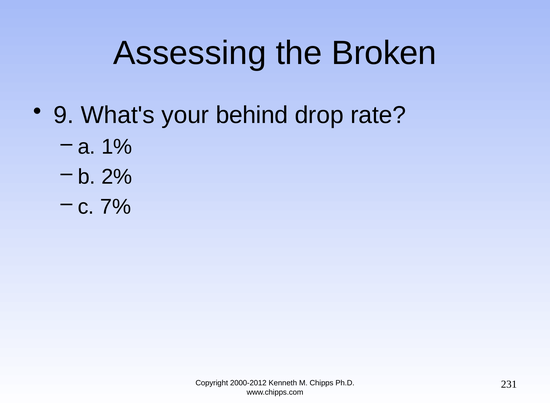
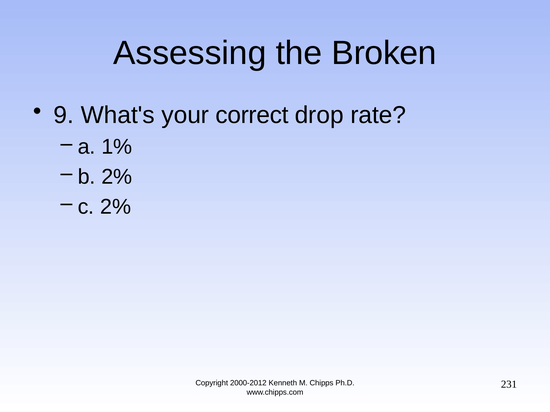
behind: behind -> correct (252, 115)
c 7%: 7% -> 2% (116, 207)
